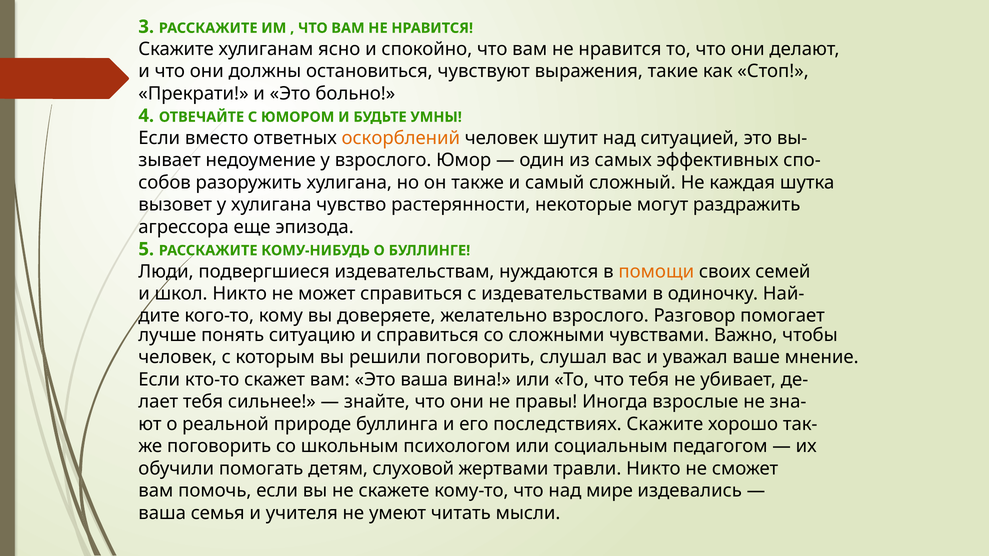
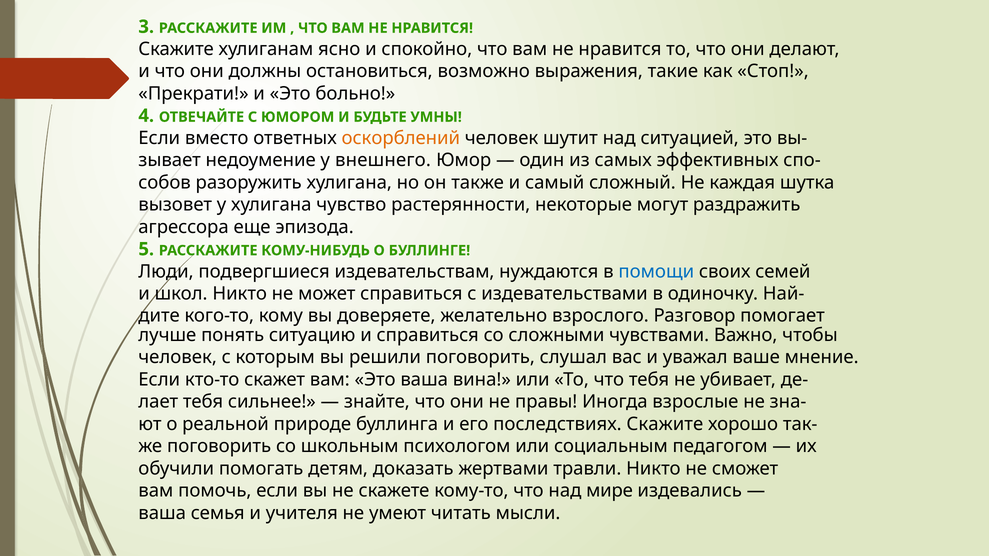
чувствуют: чувствуют -> возможно (484, 71)
у взрослого: взрослого -> внешнего (383, 160)
помощи colour: orange -> blue (656, 272)
слуховой: слуховой -> доказать (413, 469)
